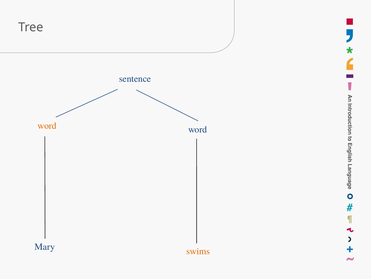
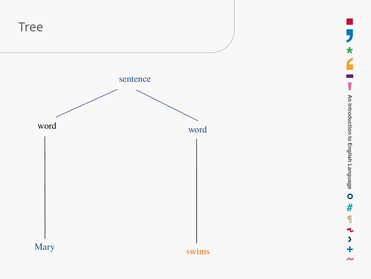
word colour: orange -> black (47, 126)
